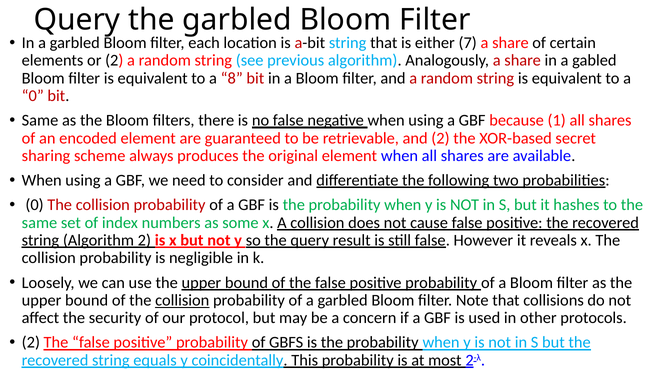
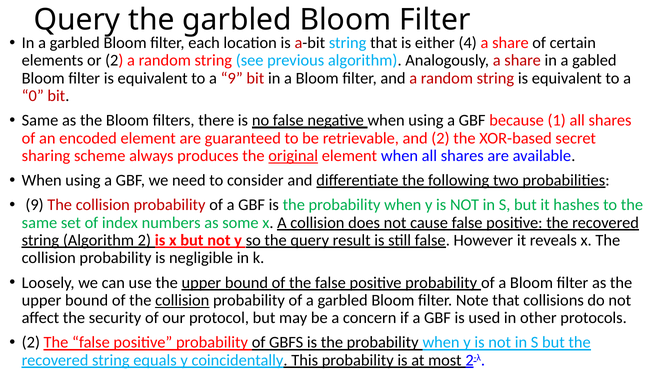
7: 7 -> 4 (468, 43)
a 8: 8 -> 9 (232, 78)
original underline: none -> present (293, 156)
0: 0 -> 9 (35, 205)
